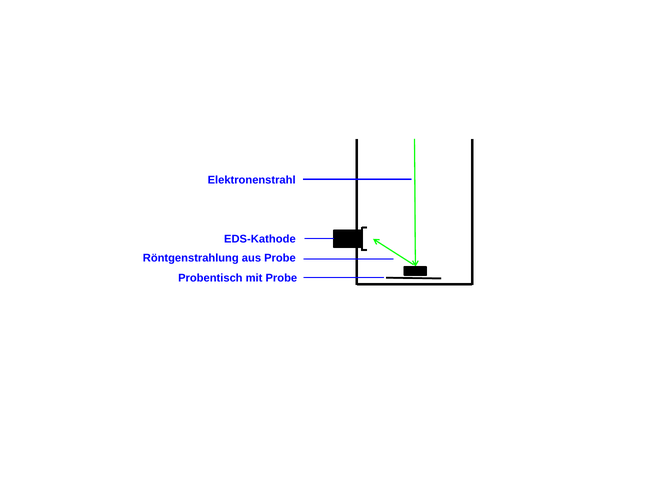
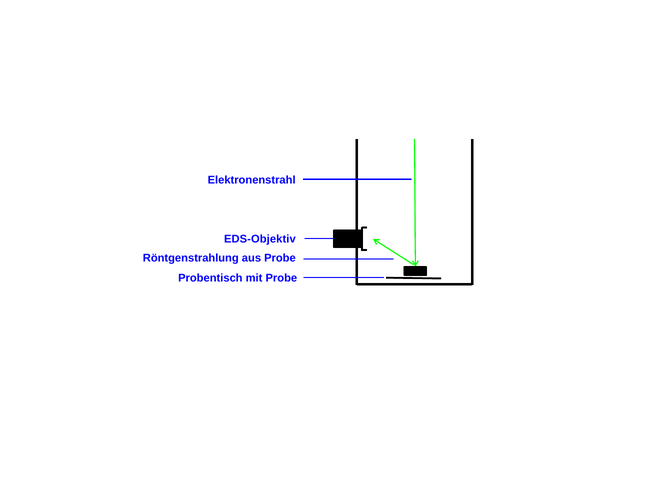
EDS-Kathode: EDS-Kathode -> EDS-Objektiv (260, 239)
